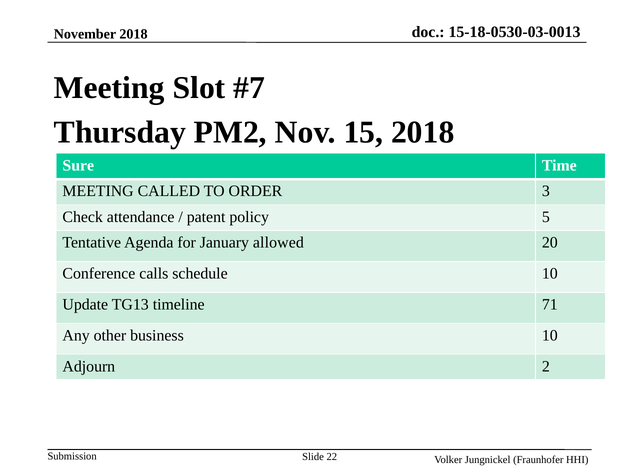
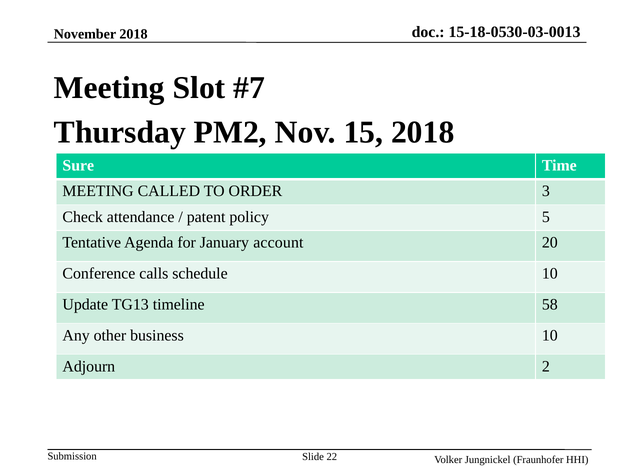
allowed: allowed -> account (278, 242)
71: 71 -> 58 (550, 304)
